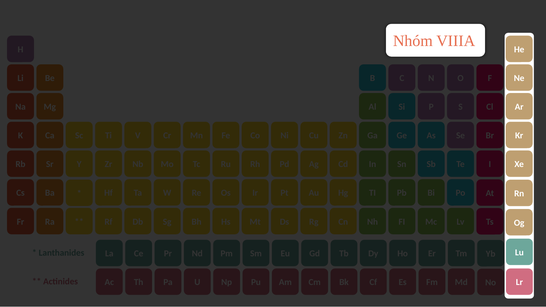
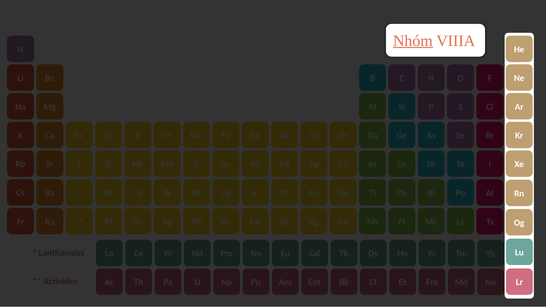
Nhóm underline: none -> present (413, 41)
